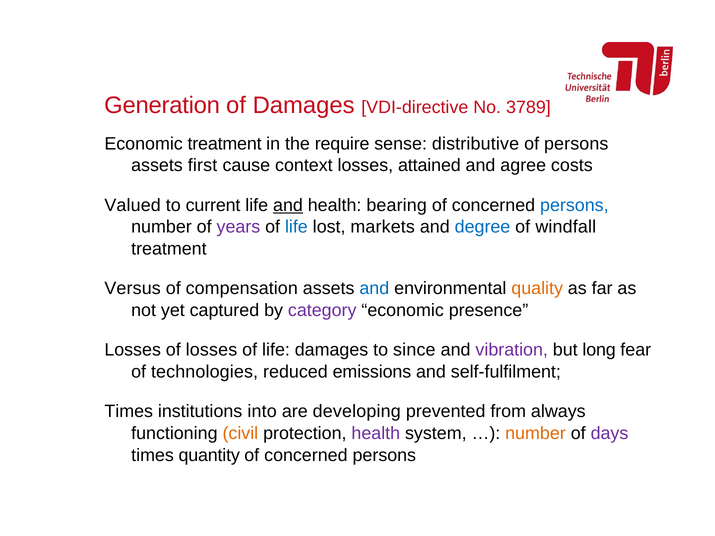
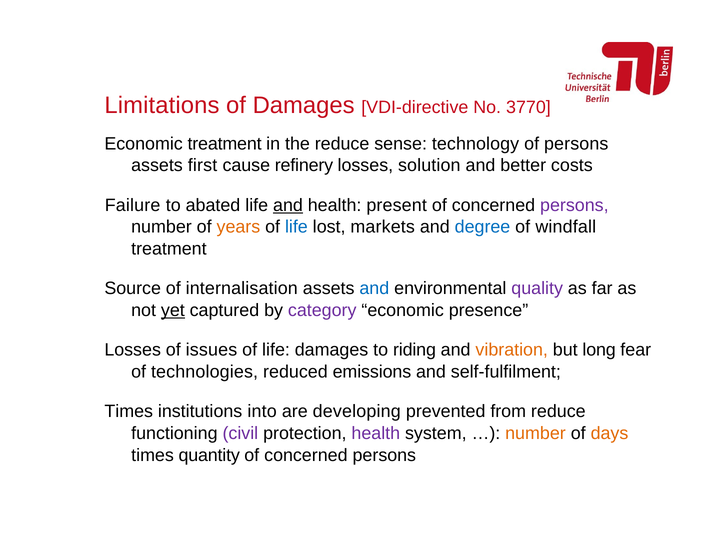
Generation: Generation -> Limitations (162, 105)
3789: 3789 -> 3770 (528, 107)
the require: require -> reduce (342, 144)
distributive: distributive -> technology (476, 144)
context: context -> refinery (304, 166)
attained: attained -> solution (429, 166)
agree: agree -> better (523, 166)
Valued: Valued -> Failure (133, 205)
current: current -> abated (213, 205)
bearing: bearing -> present (397, 205)
persons colour: blue -> purple (574, 205)
years colour: purple -> orange (238, 227)
Versus: Versus -> Source (133, 289)
compensation: compensation -> internalisation (242, 289)
quality colour: orange -> purple (537, 289)
yet underline: none -> present (173, 311)
of losses: losses -> issues (211, 350)
since: since -> riding (415, 350)
vibration colour: purple -> orange (512, 350)
from always: always -> reduce (558, 412)
civil colour: orange -> purple (240, 434)
days colour: purple -> orange (609, 434)
